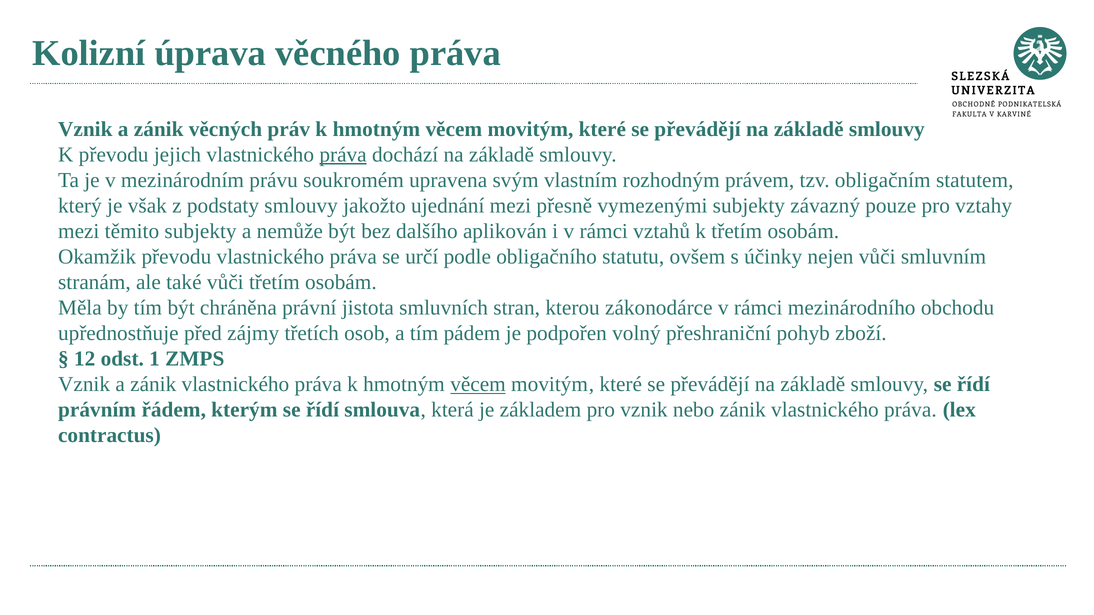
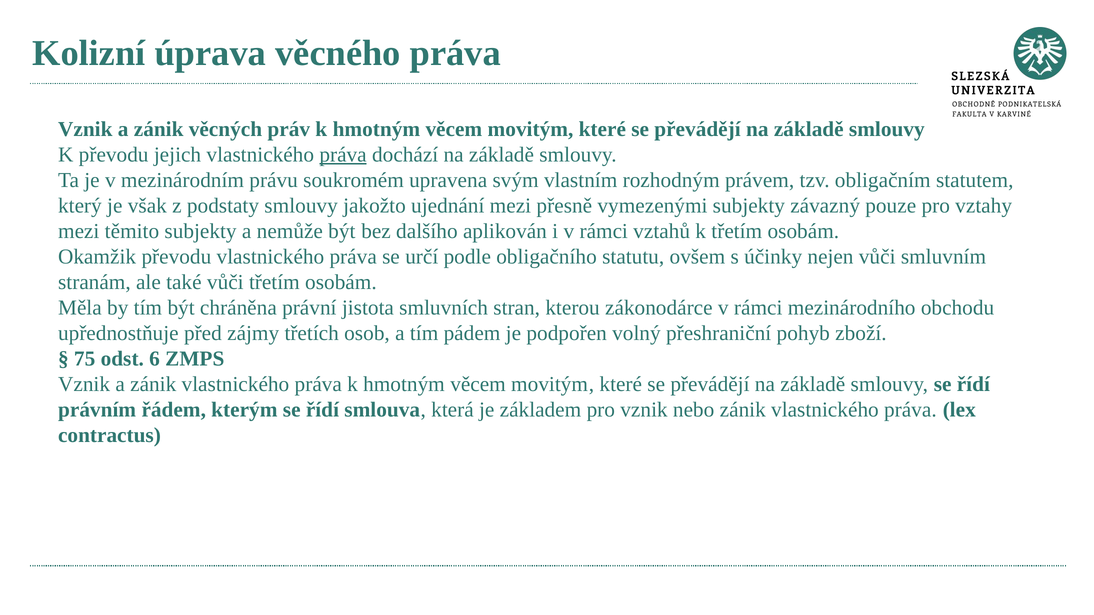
12: 12 -> 75 (85, 359)
1: 1 -> 6 (155, 359)
věcem underline: present -> none (478, 385)
